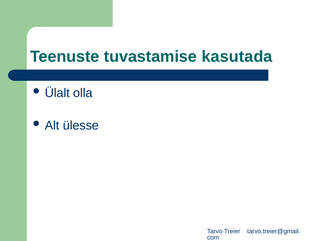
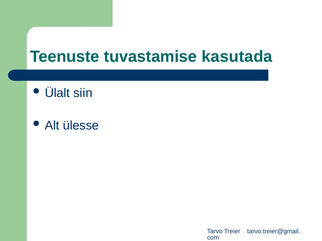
olla: olla -> siin (83, 93)
